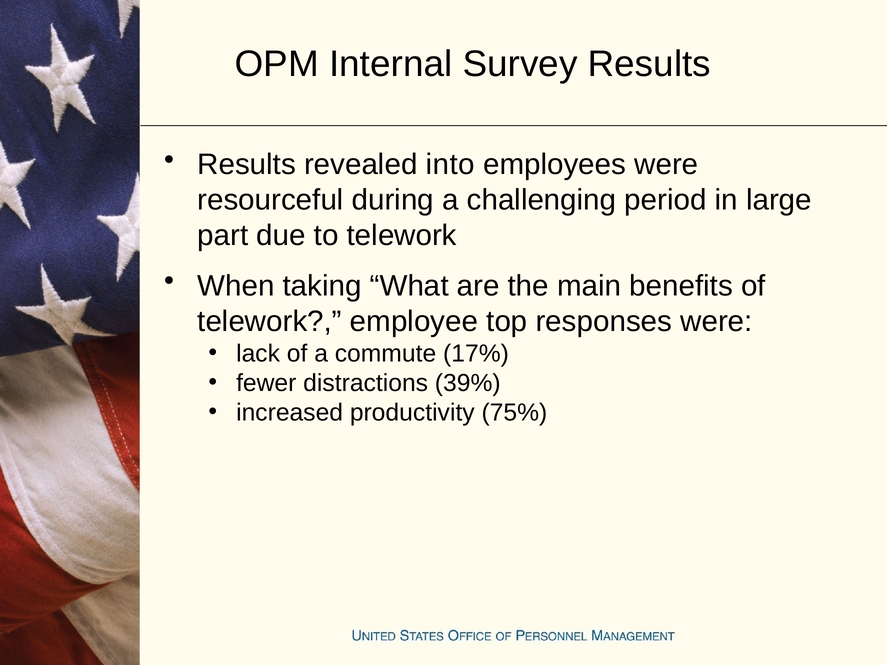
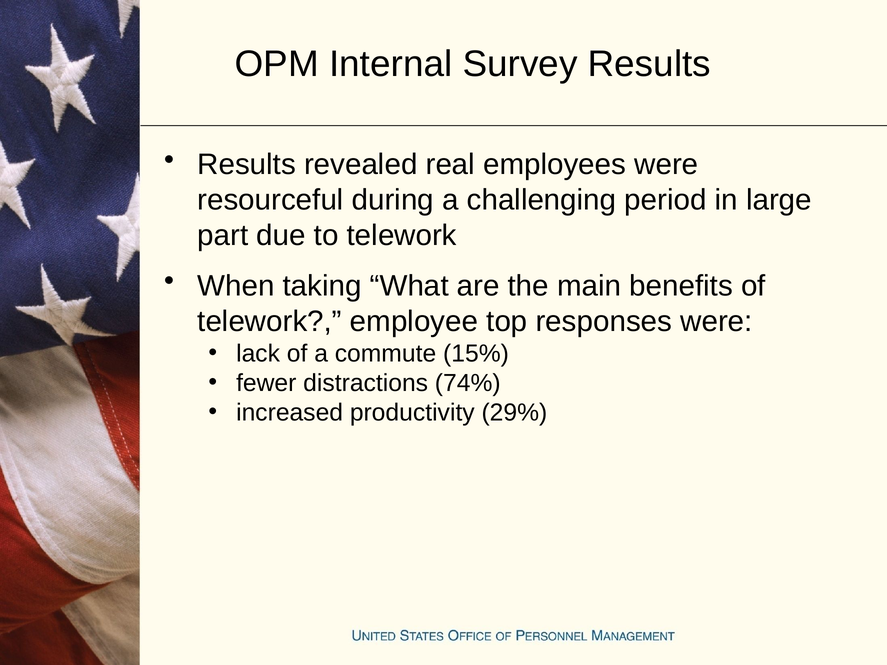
into: into -> real (450, 165)
17%: 17% -> 15% (476, 354)
39%: 39% -> 74% (468, 383)
75%: 75% -> 29% (514, 413)
